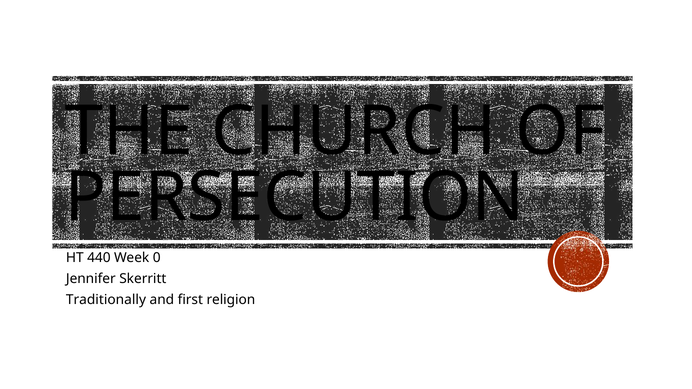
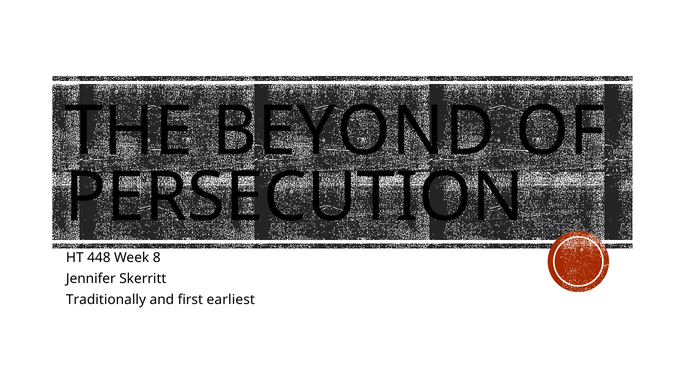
CHURCH: CHURCH -> BEYOND (354, 131)
440: 440 -> 448 (99, 258)
0: 0 -> 8 (157, 258)
religion: religion -> earliest (231, 300)
